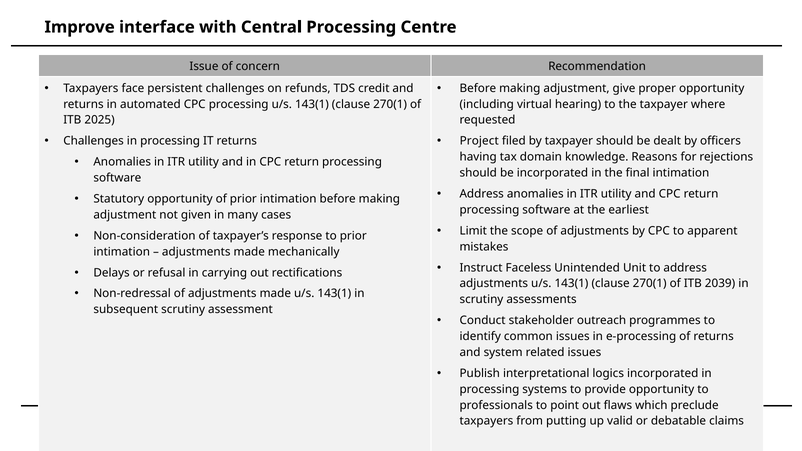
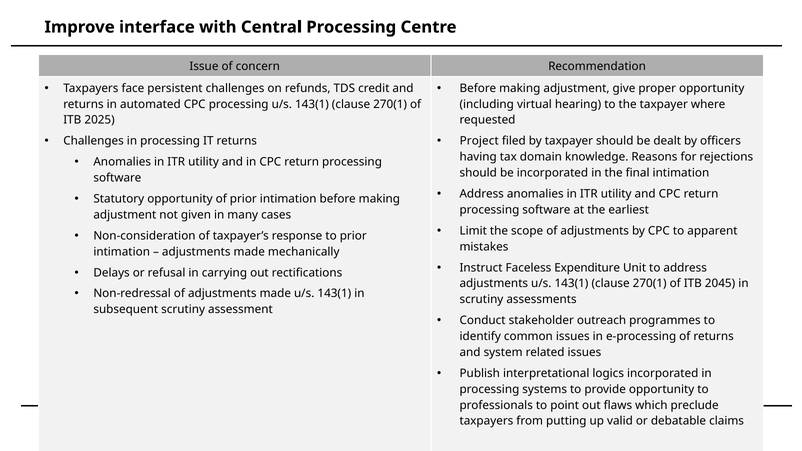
Unintended: Unintended -> Expenditure (587, 268)
2039: 2039 -> 2045 (720, 284)
